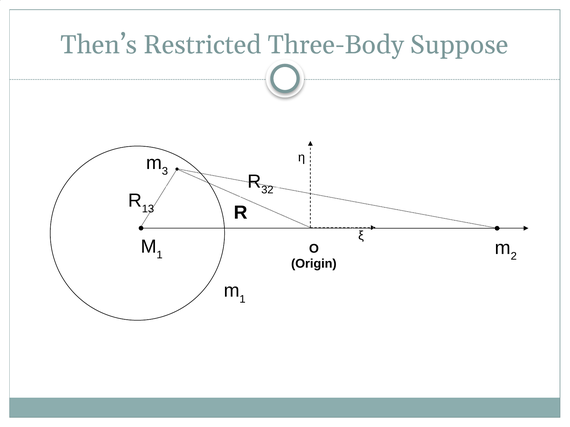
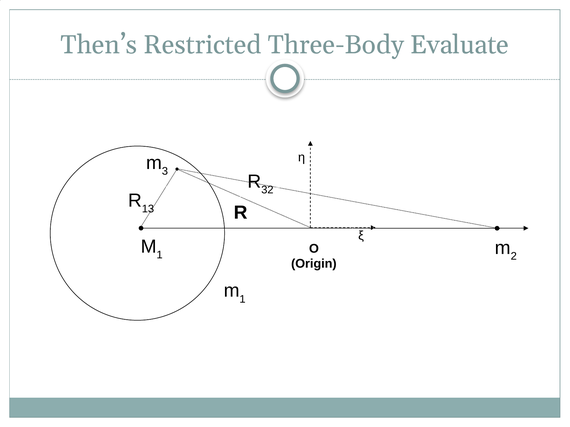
Suppose: Suppose -> Evaluate (459, 45)
